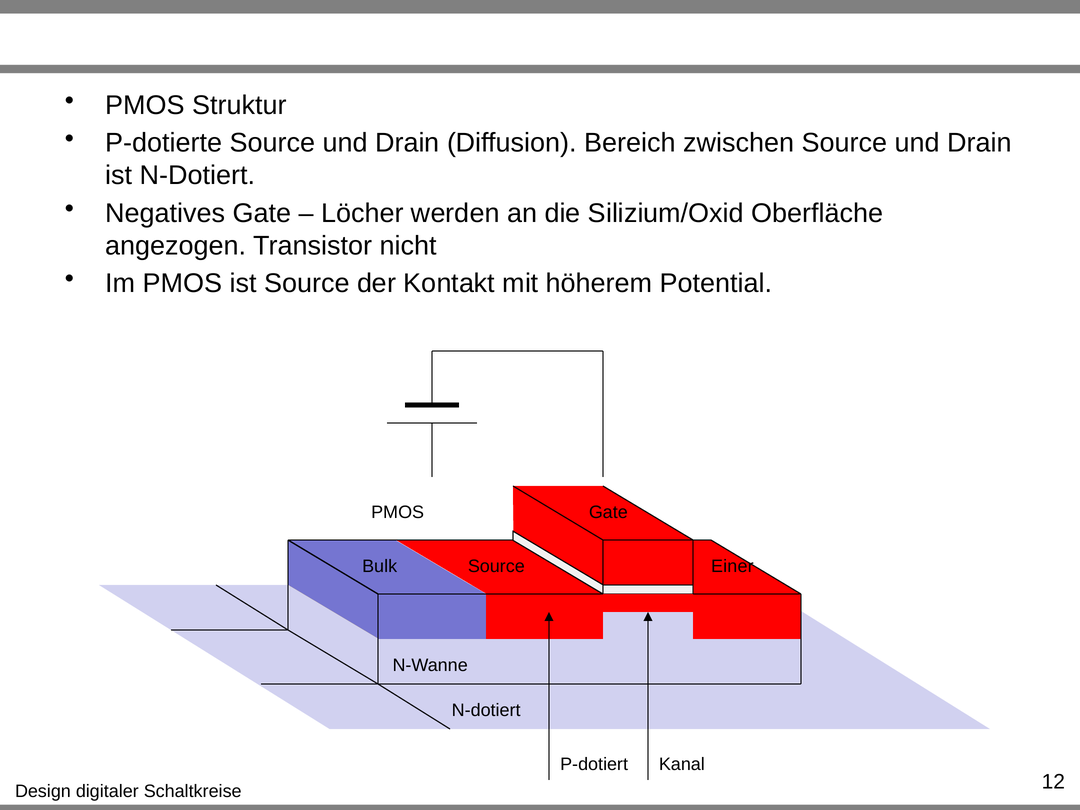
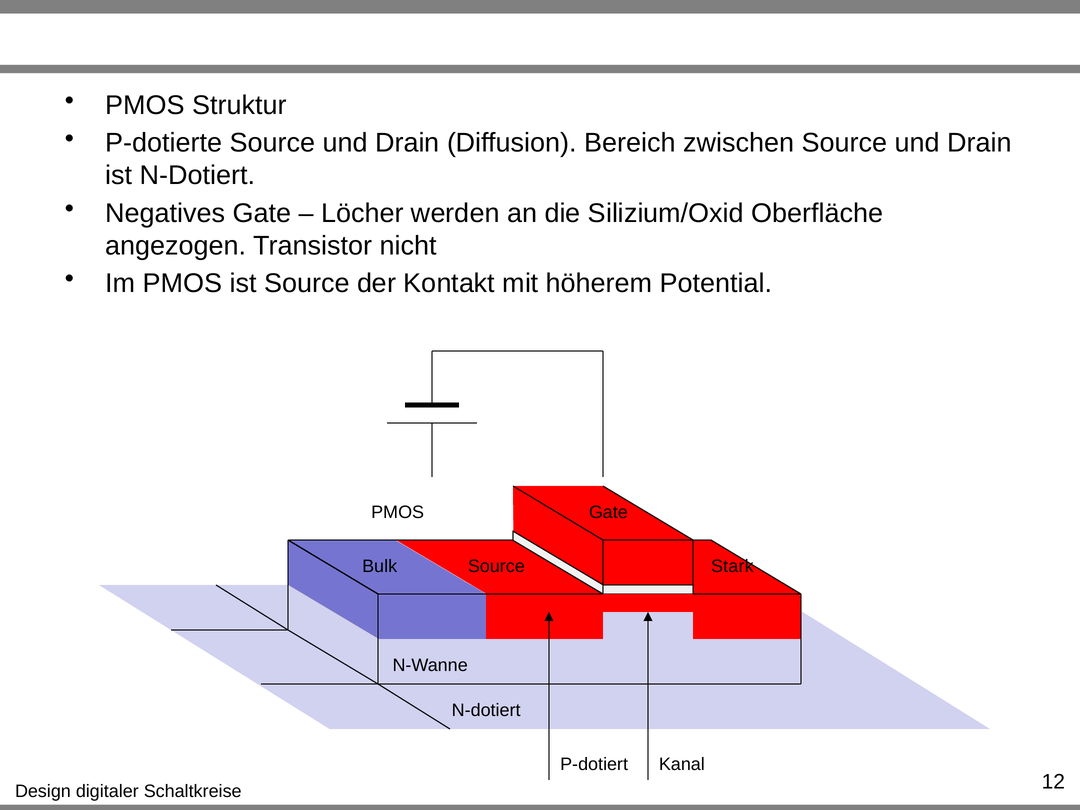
Einer: Einer -> Stark (732, 566)
